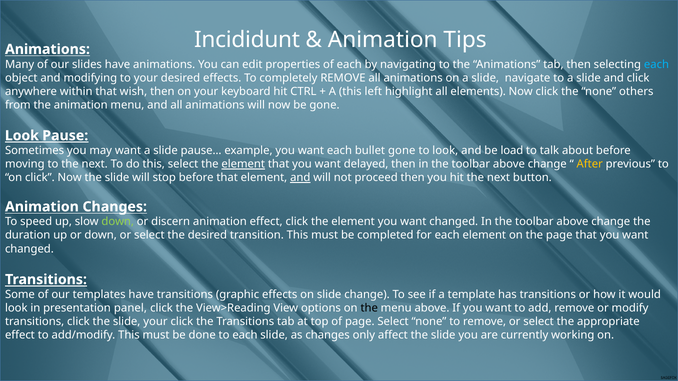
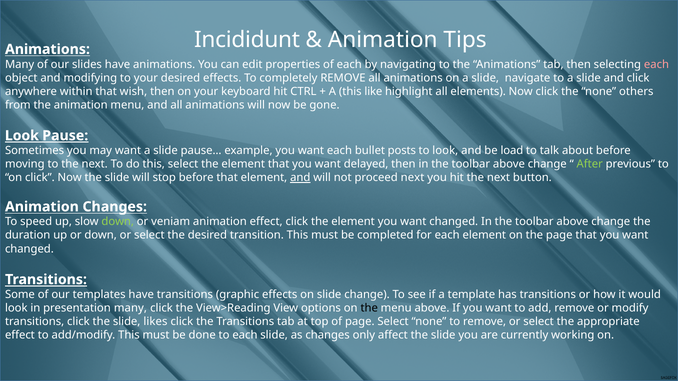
each colour: light blue -> pink (656, 64)
left: left -> like (373, 91)
bullet gone: gone -> posts (402, 151)
element underline: present -> none (243, 164)
After colour: yellow -> light green (590, 164)
proceed then: then -> next (413, 178)
discern: discern -> veniam (171, 222)
presentation panel: panel -> many (130, 308)
slide your: your -> likes (155, 322)
